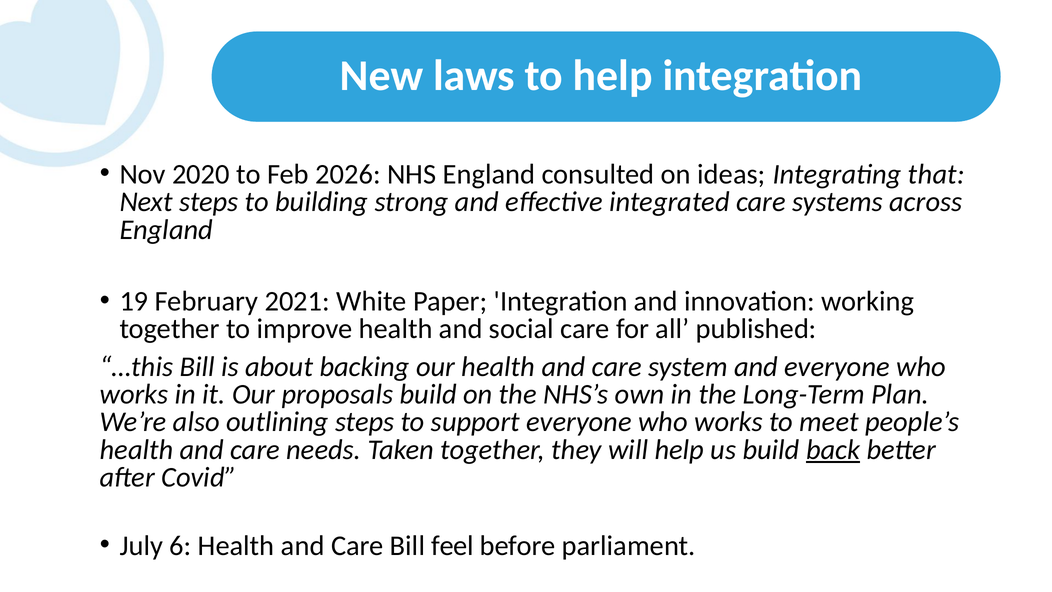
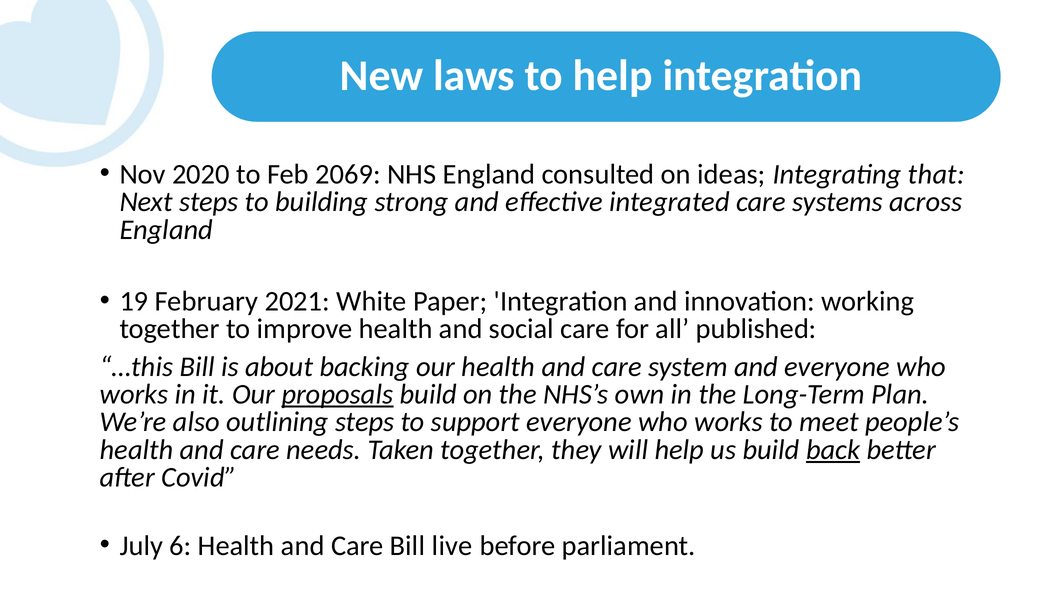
2026: 2026 -> 2069 (348, 174)
proposals underline: none -> present (337, 394)
feel: feel -> live (452, 545)
